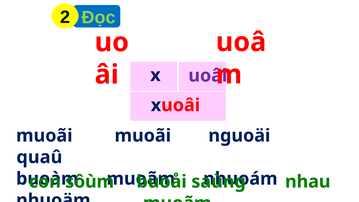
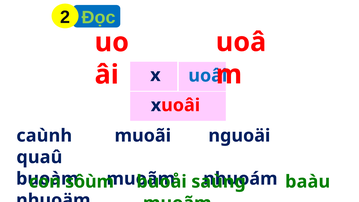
uoâi colour: purple -> blue (208, 76)
muoãi: muoãi -> caùnh (44, 136)
nhau: nhau -> baàu (308, 182)
